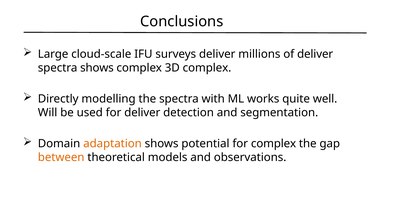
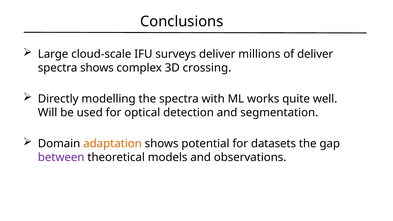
3D complex: complex -> crossing (207, 68)
for deliver: deliver -> optical (142, 113)
for complex: complex -> datasets (274, 144)
between colour: orange -> purple (61, 157)
